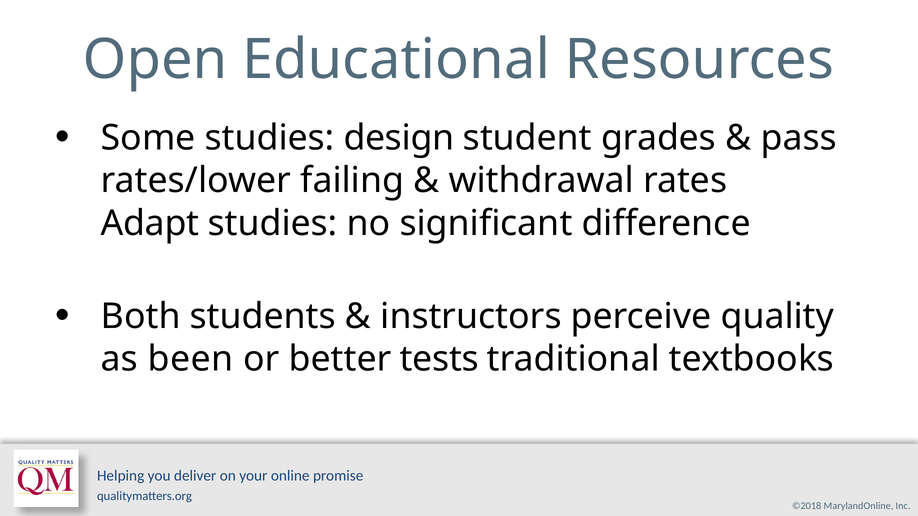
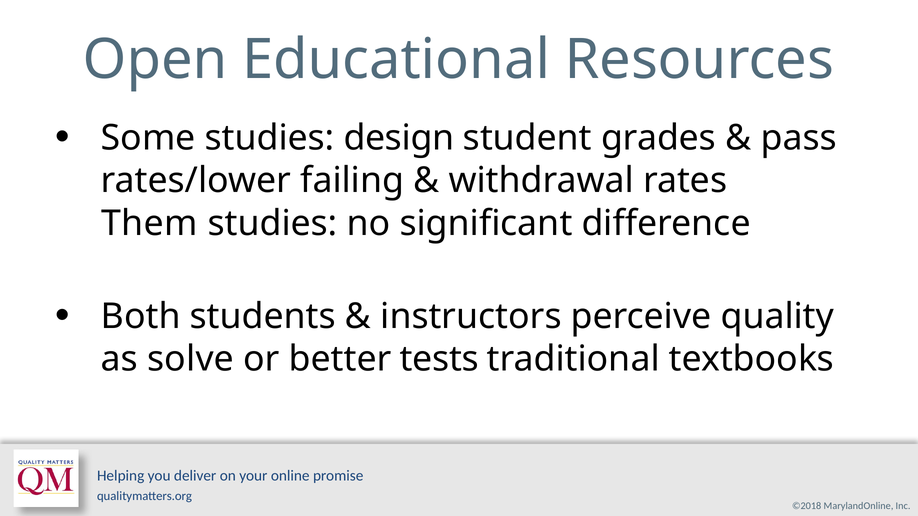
Adapt: Adapt -> Them (150, 224)
been: been -> solve (191, 359)
